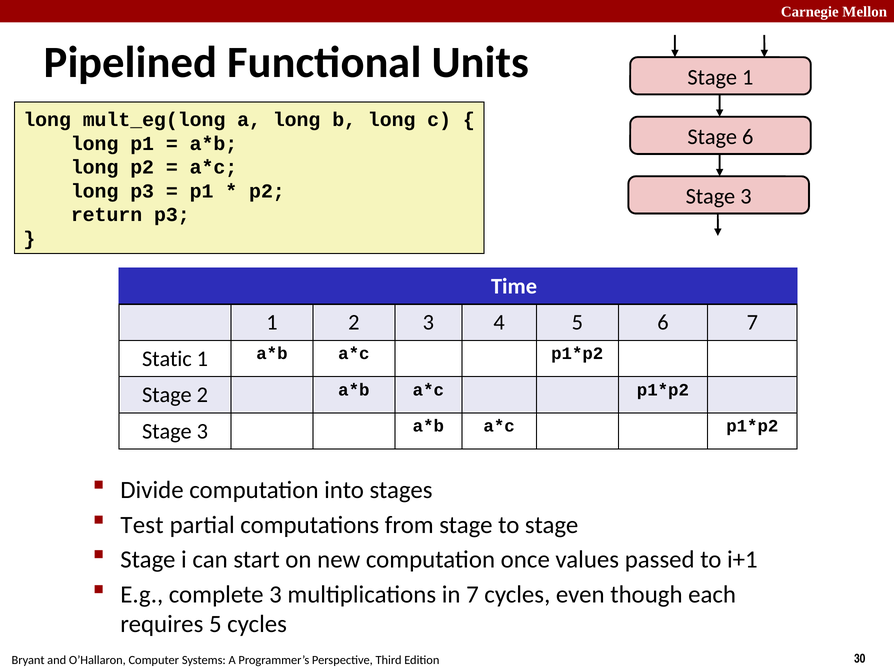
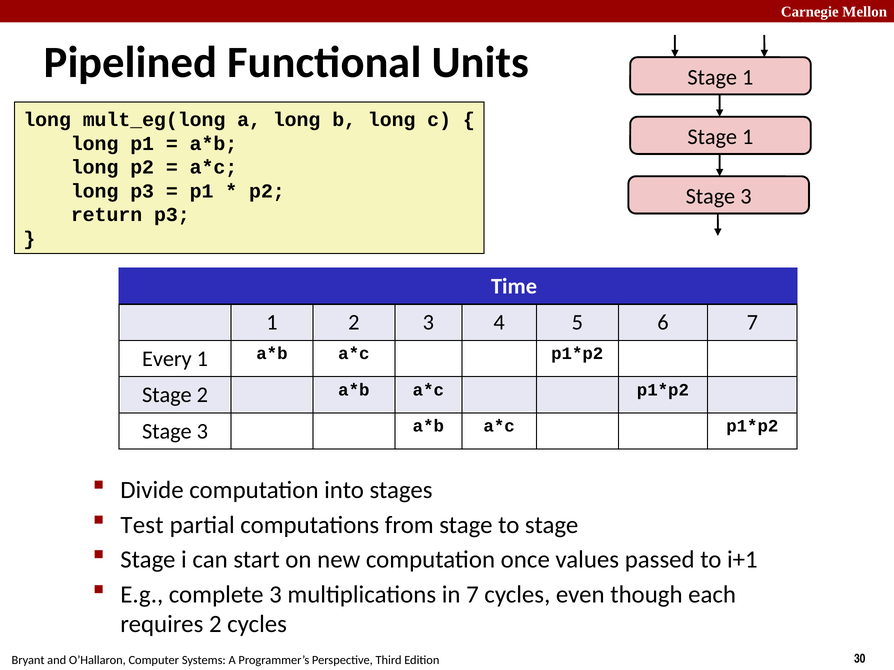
6: 6 -> 1 (748, 137)
Static: Static -> Every (167, 359)
requires 5: 5 -> 2 (215, 625)
